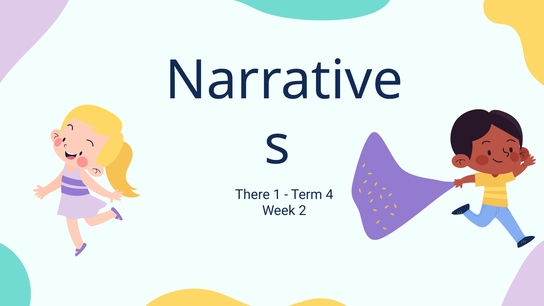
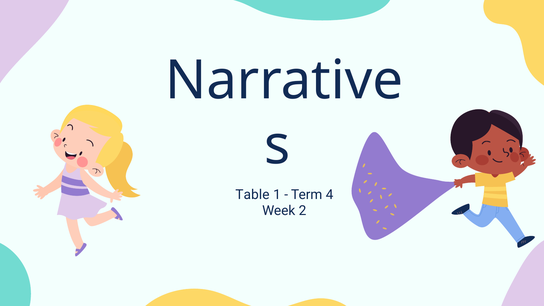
There: There -> Table (252, 195)
